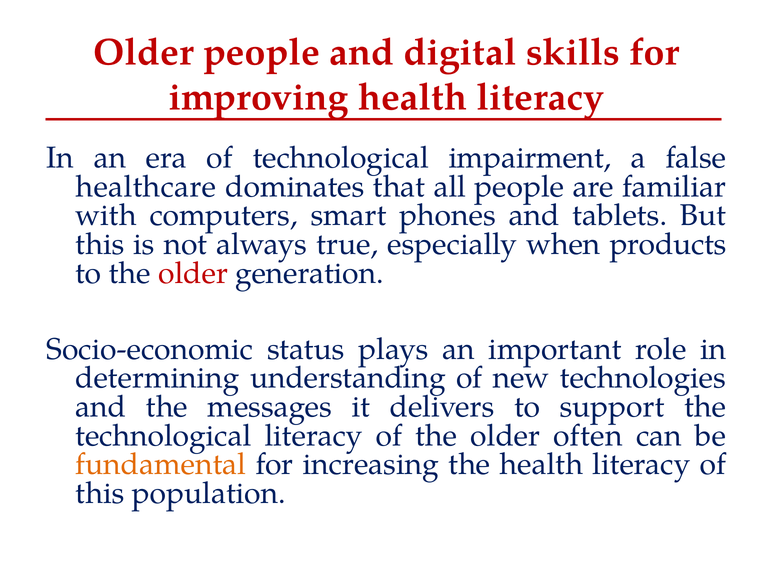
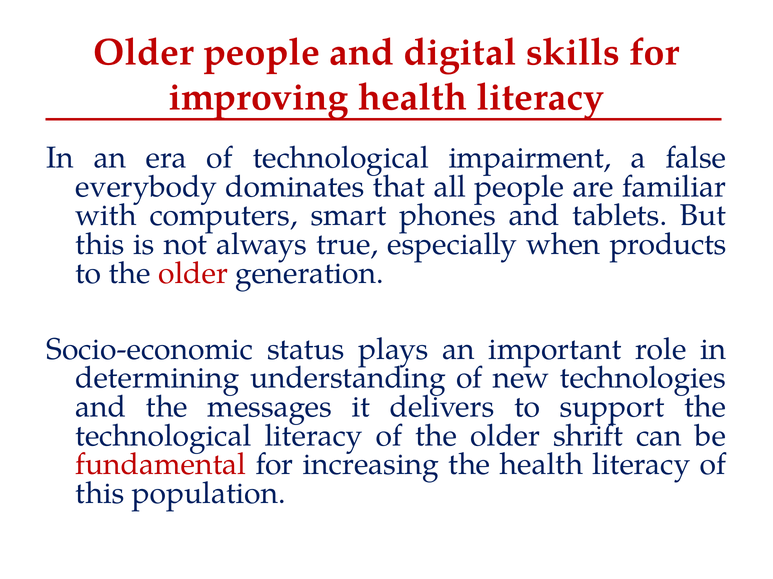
healthcare: healthcare -> everybody (146, 187)
often: often -> shrift (588, 436)
fundamental colour: orange -> red (161, 465)
